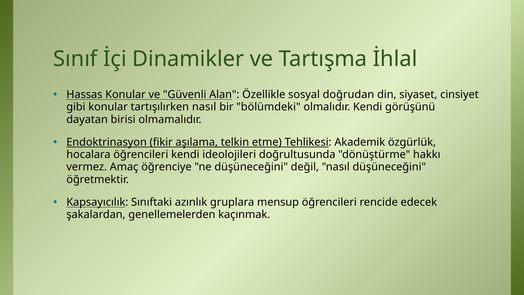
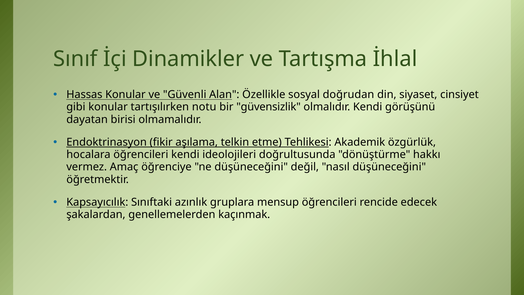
tartışılırken nasıl: nasıl -> notu (204, 107)
bölümdeki: bölümdeki -> güvensizlik (269, 107)
